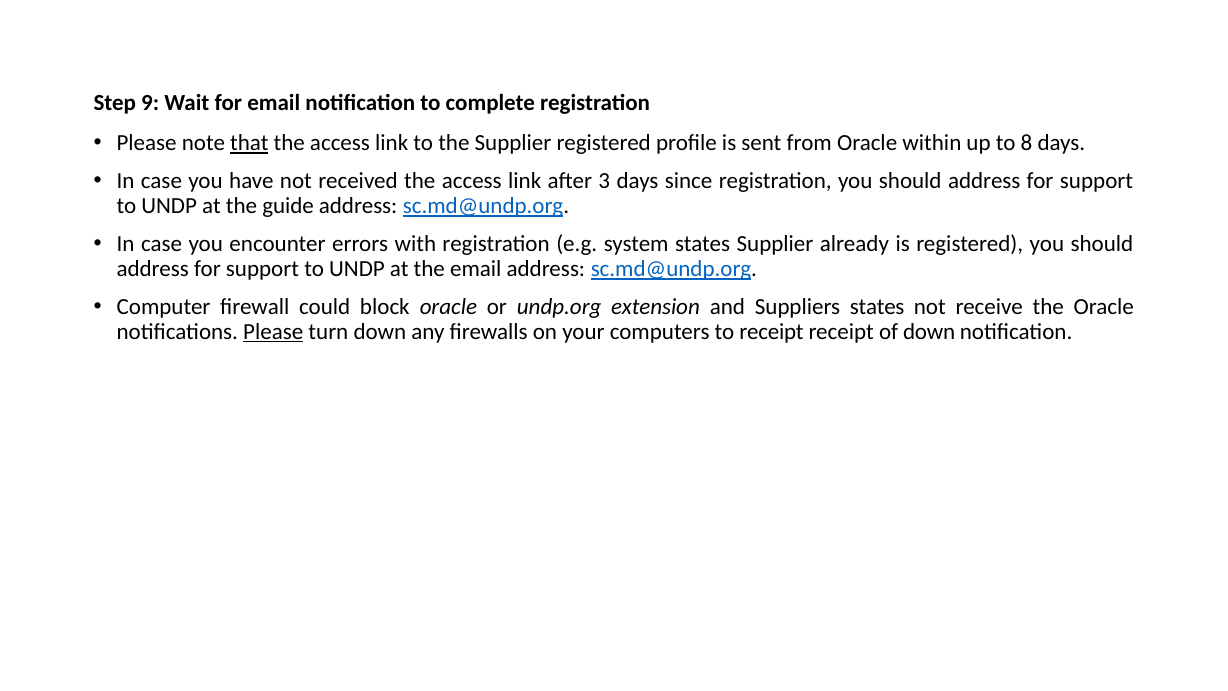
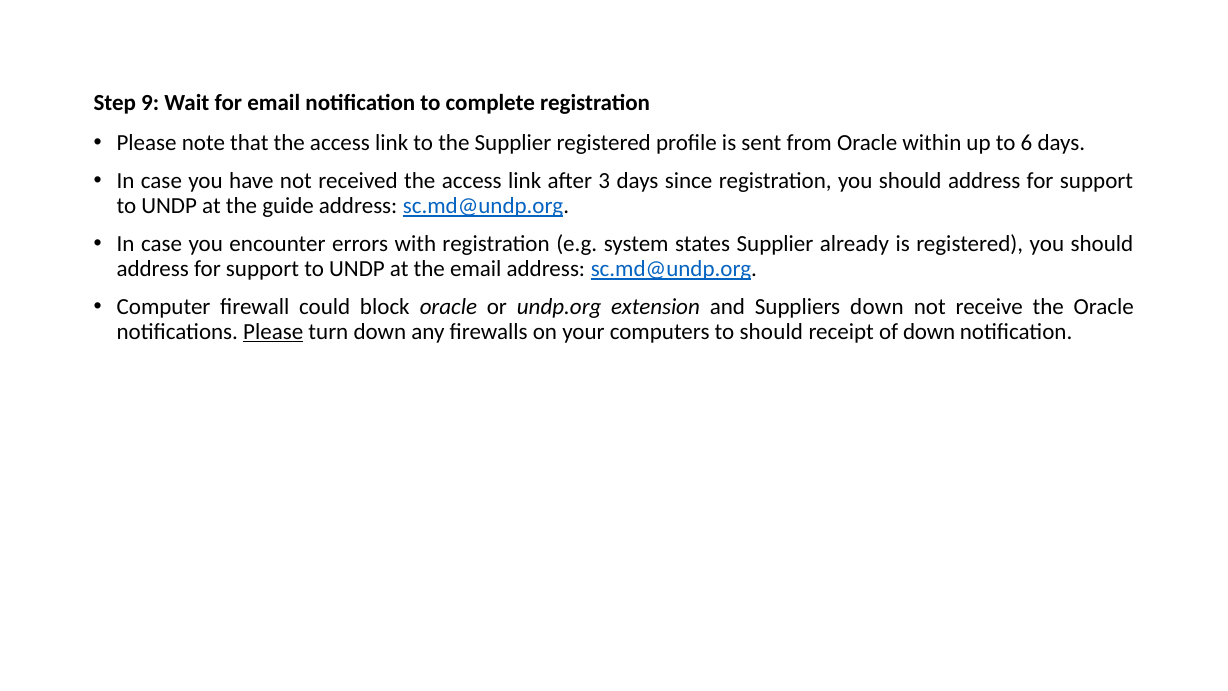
that underline: present -> none (249, 143)
8: 8 -> 6 (1027, 143)
Suppliers states: states -> down (877, 307)
to receipt: receipt -> should (771, 332)
